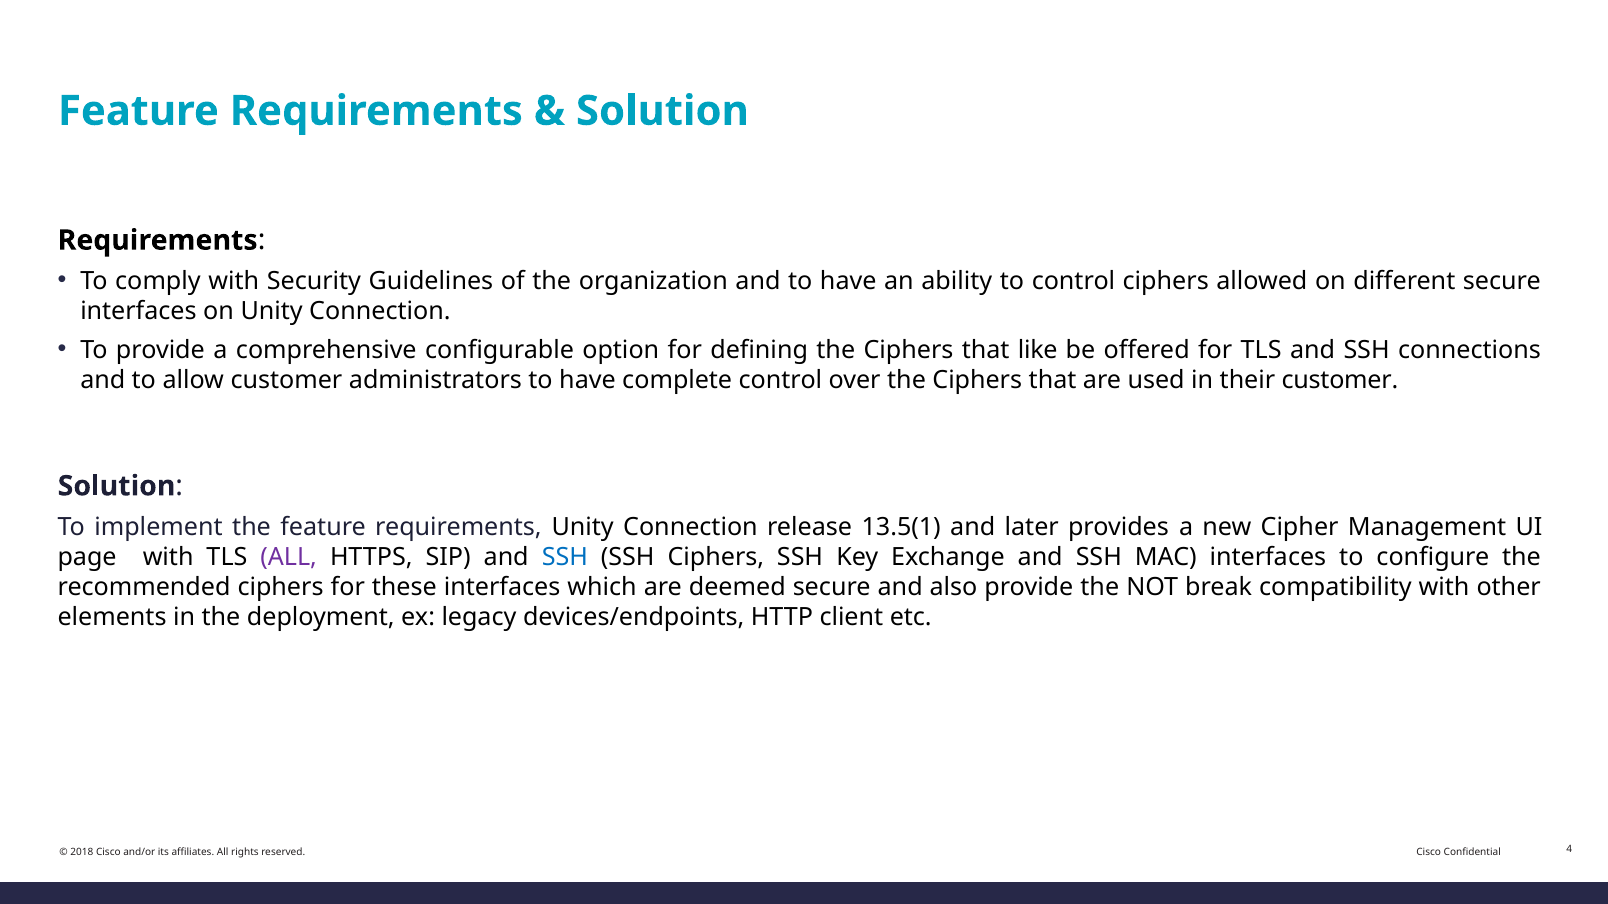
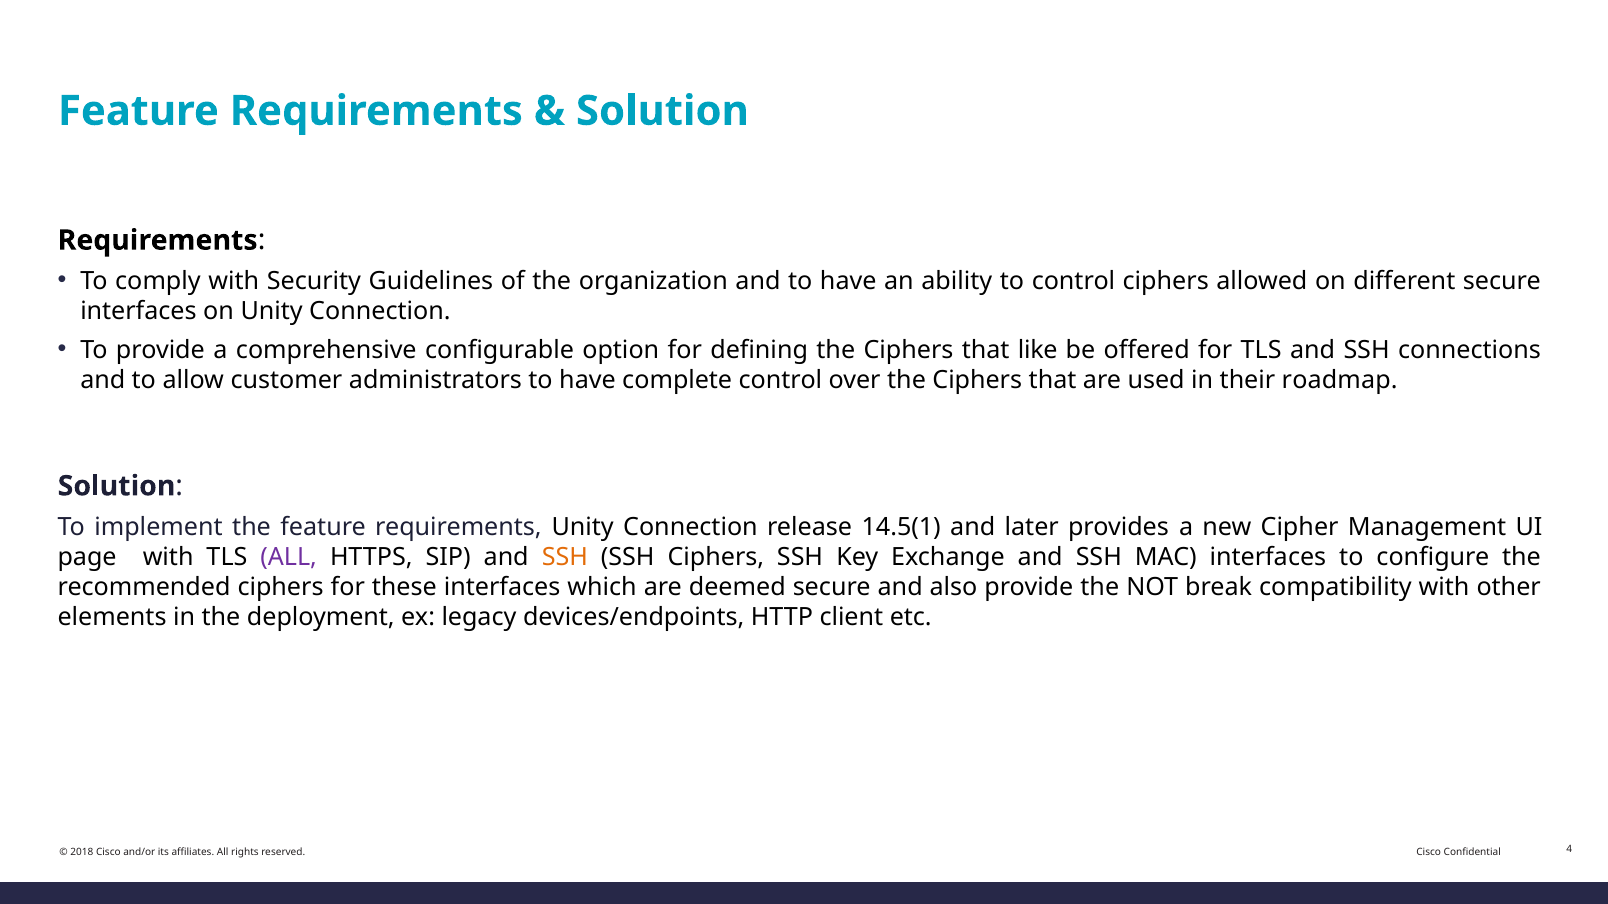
their customer: customer -> roadmap (1340, 380)
13.5(1: 13.5(1 -> 14.5(1 (901, 527)
SSH colour: blue -> orange (565, 557)
